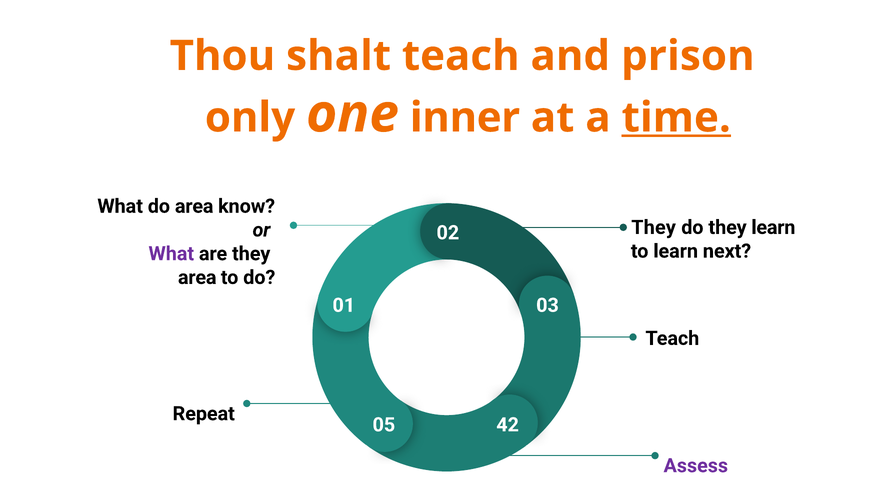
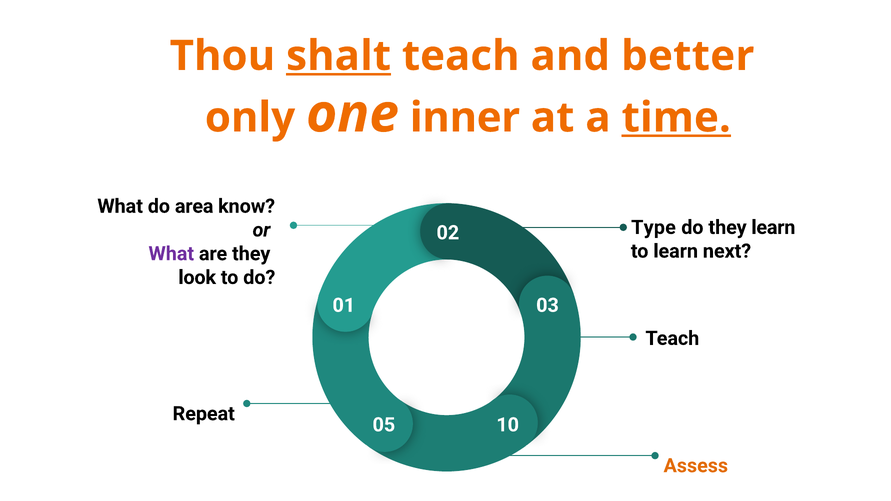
shalt underline: none -> present (339, 56)
prison: prison -> better (688, 56)
They: They -> Type (654, 228)
area: area -> look (197, 278)
42: 42 -> 10 (508, 425)
Assess colour: purple -> orange (696, 466)
